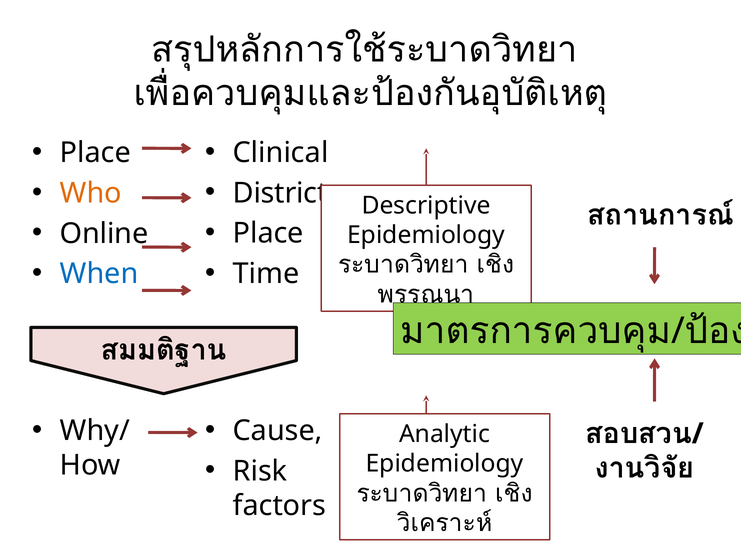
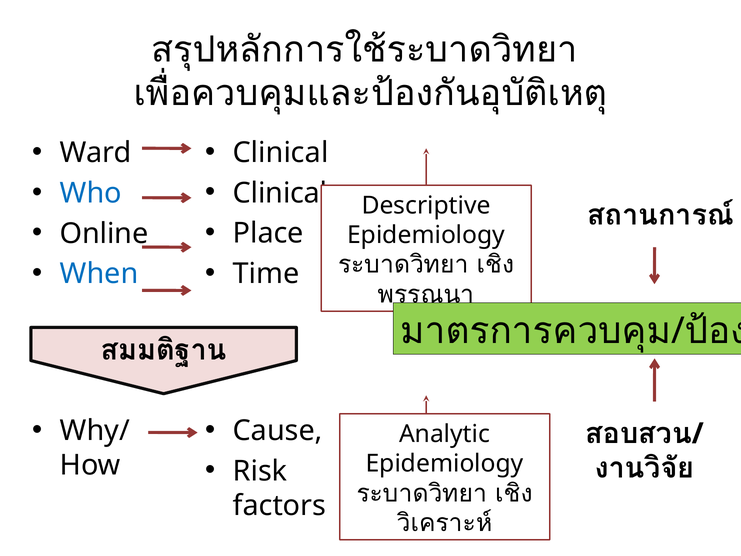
Place: Place -> Ward (96, 153)
District: District -> Clinical (280, 193)
Who colour: orange -> blue (91, 193)
